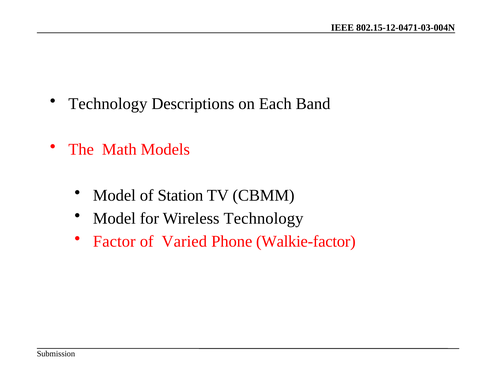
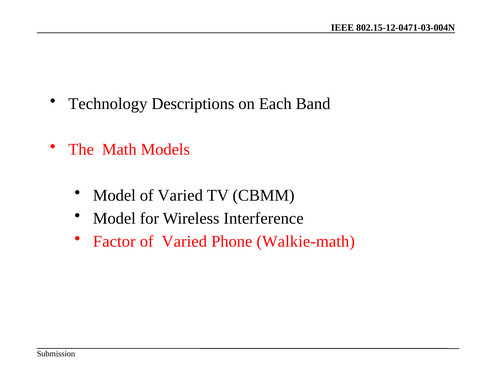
Model of Station: Station -> Varied (180, 195)
Wireless Technology: Technology -> Interference (264, 218)
Walkie-factor: Walkie-factor -> Walkie-math (306, 241)
